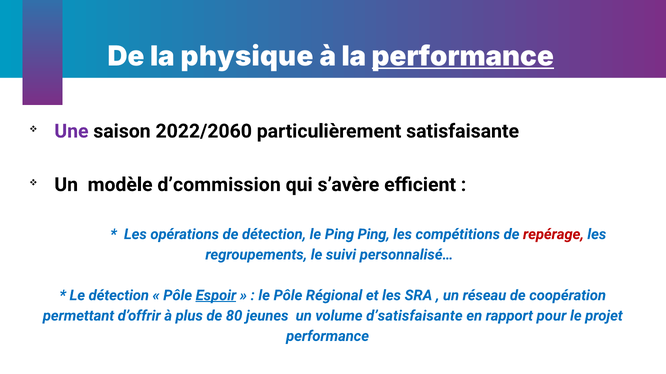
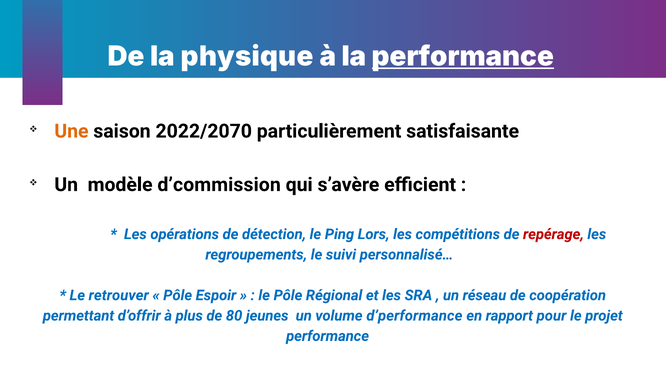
Une colour: purple -> orange (71, 131)
2022/2060: 2022/2060 -> 2022/2070 (204, 131)
Ping Ping: Ping -> Lors (374, 235)
Le détection: détection -> retrouver (119, 296)
Espoir underline: present -> none (216, 296)
d’satisfaisante: d’satisfaisante -> d’performance (414, 316)
